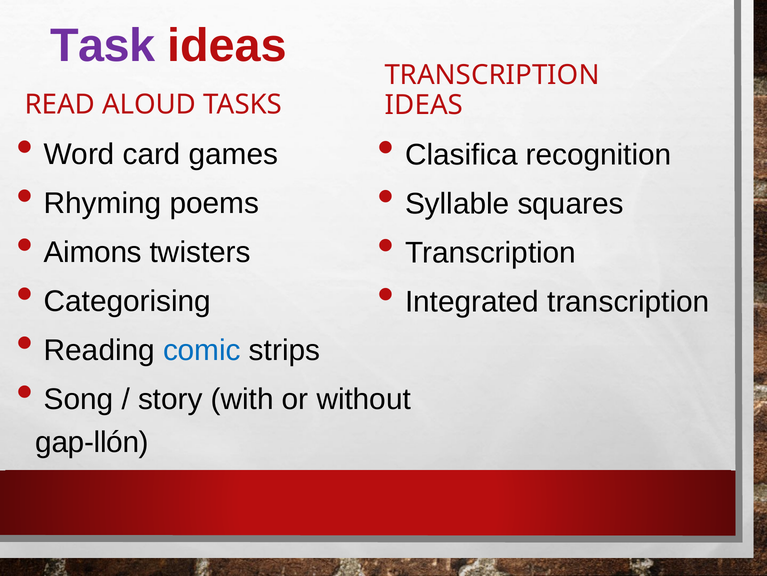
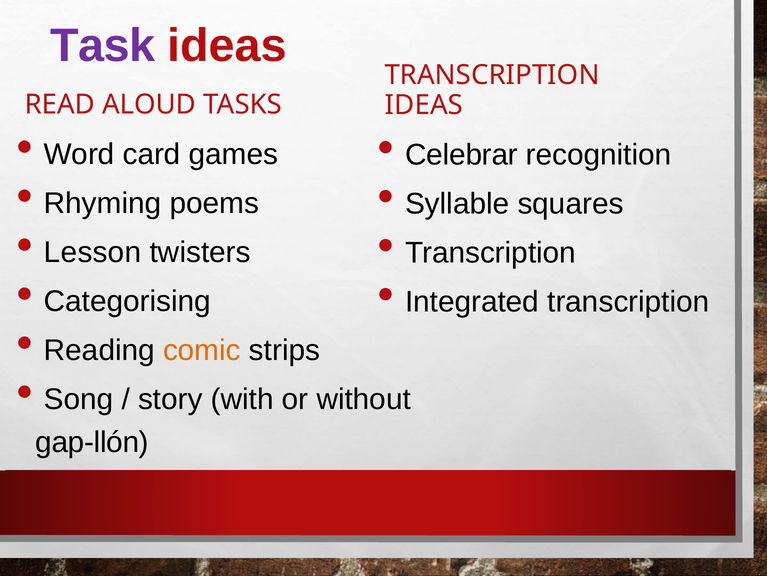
Clasifica: Clasifica -> Celebrar (462, 155)
Aimons: Aimons -> Lesson (93, 252)
comic colour: blue -> orange (202, 350)
